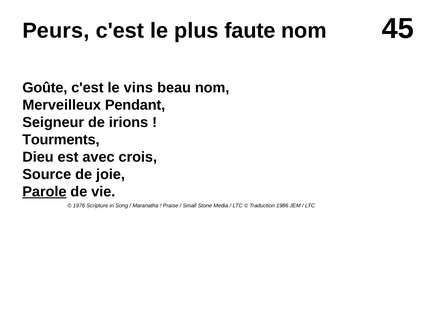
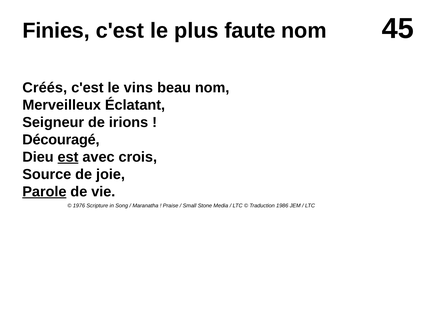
Peurs: Peurs -> Finies (56, 30)
Goûte: Goûte -> Créés (45, 88)
Pendant: Pendant -> Éclatant (135, 105)
Tourments: Tourments -> Découragé (61, 140)
est underline: none -> present (68, 157)
